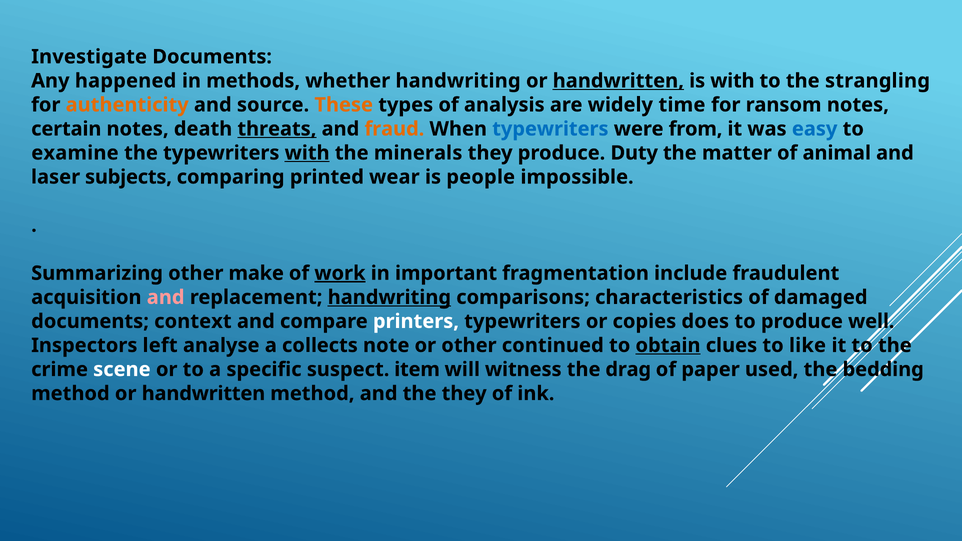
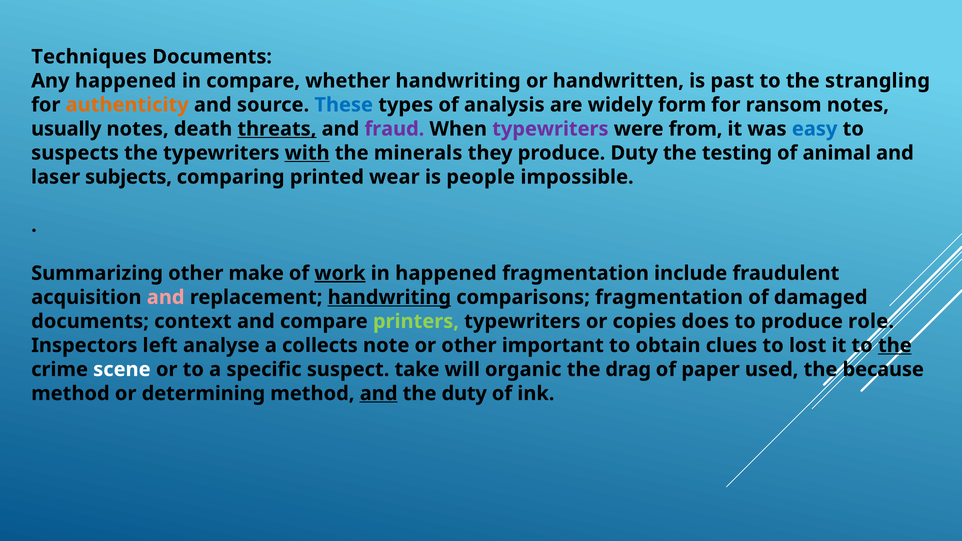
Investigate: Investigate -> Techniques (89, 57)
in methods: methods -> compare (253, 81)
handwritten underline: present -> none (618, 81)
is with: with -> past (732, 81)
These colour: orange -> blue (344, 105)
time: time -> form (682, 105)
certain: certain -> usually (66, 129)
fraud colour: orange -> purple (394, 129)
typewriters colour: blue -> purple (550, 129)
examine: examine -> suspects (75, 153)
matter: matter -> testing (737, 153)
in important: important -> happened (446, 273)
comparisons characteristics: characteristics -> fragmentation (669, 297)
printers colour: white -> light green (416, 321)
well: well -> role (871, 321)
continued: continued -> important (553, 345)
obtain underline: present -> none (668, 345)
like: like -> lost (808, 345)
the underline: none -> present (895, 345)
item: item -> take (417, 370)
witness: witness -> organic (523, 370)
bedding: bedding -> because (883, 370)
method or handwritten: handwritten -> determining (203, 394)
and underline: none -> present (379, 394)
the they: they -> duty (464, 394)
